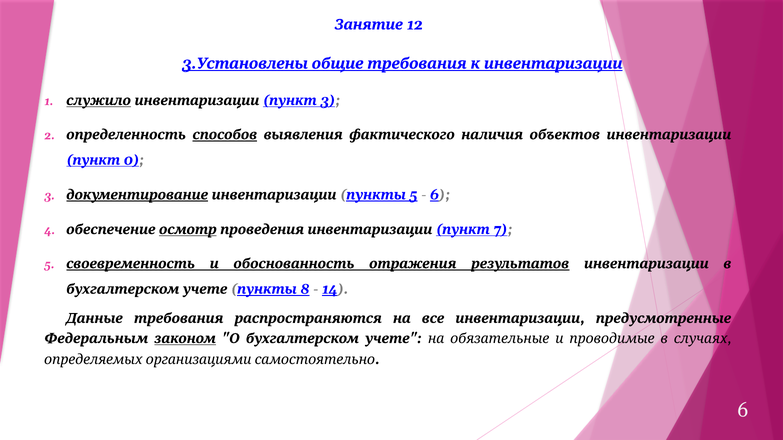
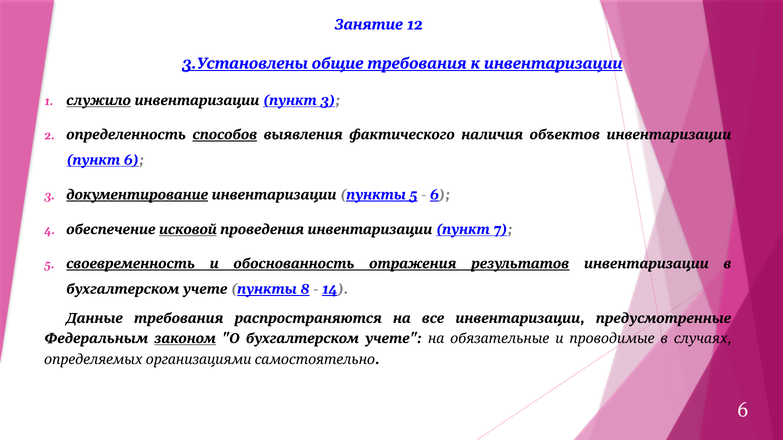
0: 0 -> 6 (131, 160)
осмотр: осмотр -> исковой (188, 230)
